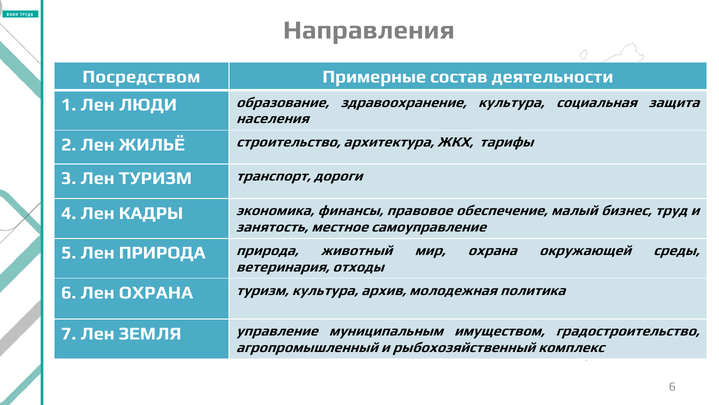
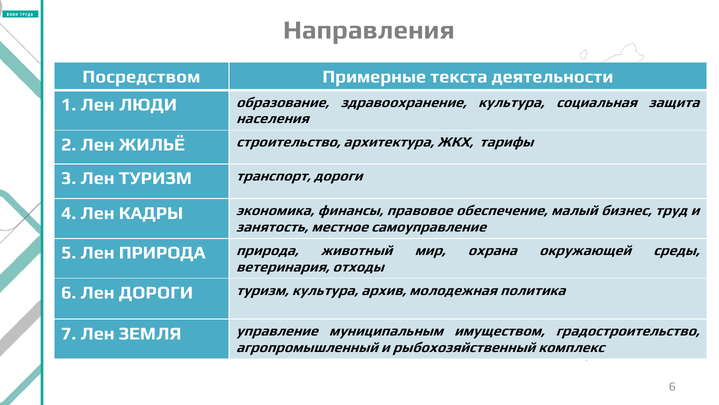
состав: состав -> текста (459, 77)
Лен ОХРАНА: ОХРАНА -> ДОРОГИ (156, 293)
